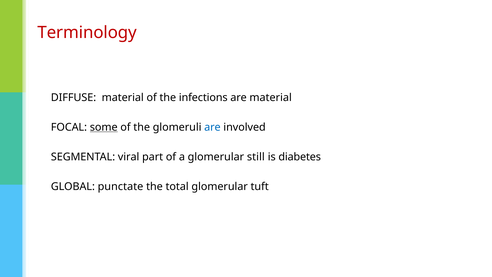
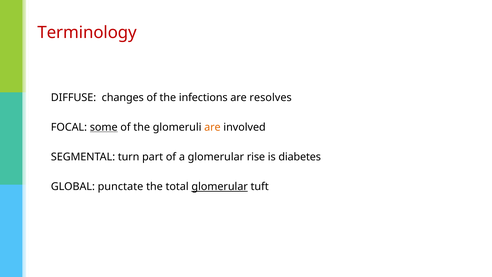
material: material -> changes (123, 97)
are material: material -> resolves (271, 97)
are colour: blue -> orange (212, 127)
viral: viral -> turn (129, 157)
still: still -> rise (256, 157)
glomerular underline: none -> present (220, 186)
